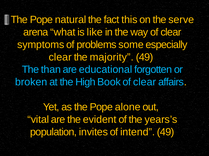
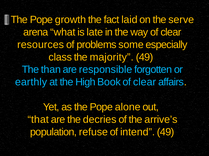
natural: natural -> growth (71, 20)
this: this -> laid (129, 20)
like: like -> late (95, 32)
symptoms: symptoms -> resources (41, 45)
clear: clear -> class (60, 57)
educational: educational -> responsible (106, 70)
broken: broken -> earthly (31, 82)
vital: vital -> that (38, 120)
evident: evident -> decries (100, 120)
years’s: years’s -> arrive’s (161, 120)
invites: invites -> refuse (93, 133)
